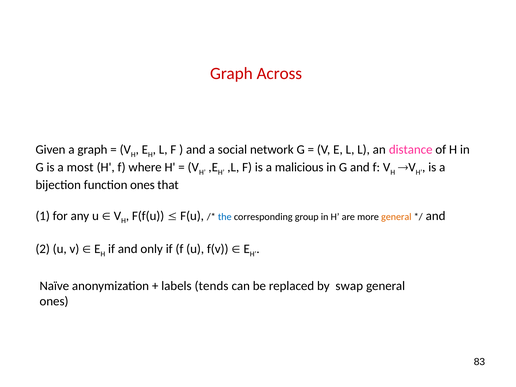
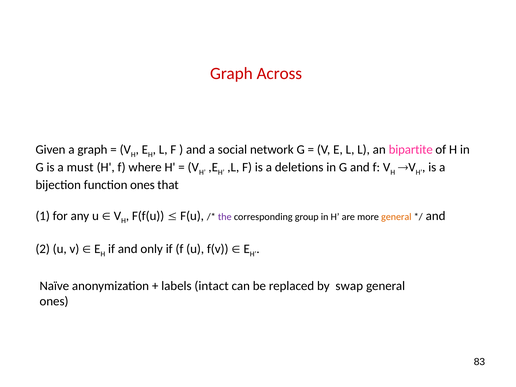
distance: distance -> bipartite (411, 150)
most: most -> must (80, 167)
malicious: malicious -> deletions (299, 167)
the colour: blue -> purple (225, 217)
tends: tends -> intact (212, 286)
